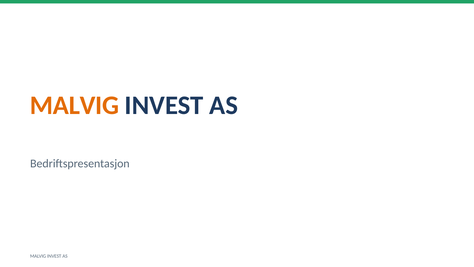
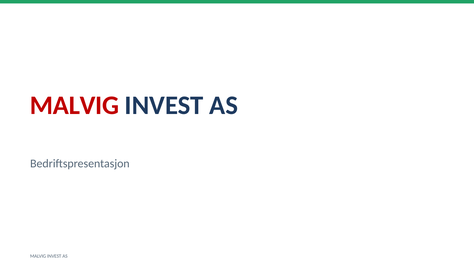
MALVIG colour: orange -> red (75, 105)
